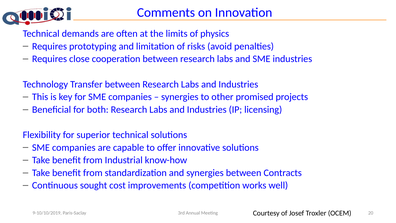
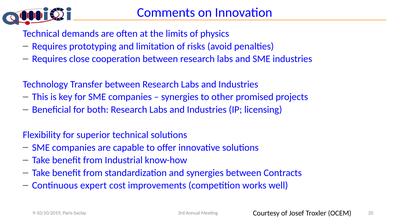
sought: sought -> expert (93, 185)
